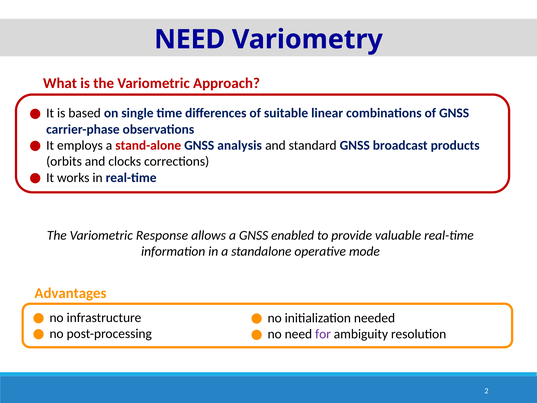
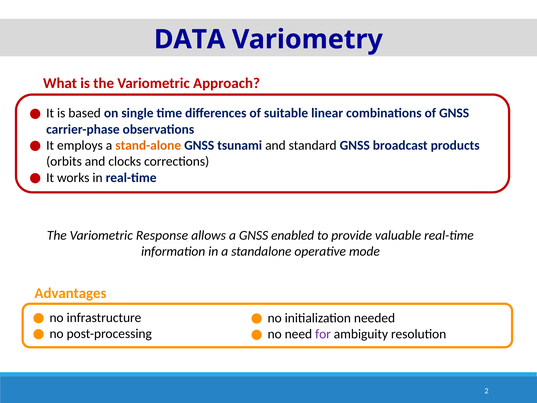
NEED: NEED -> DATA (190, 39)
stand-alone colour: red -> orange (148, 145)
analysis: analysis -> tsunami (240, 145)
